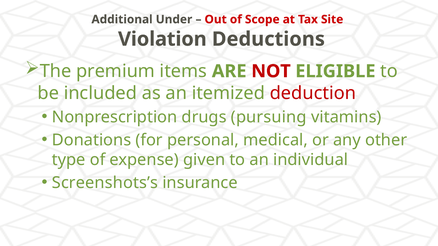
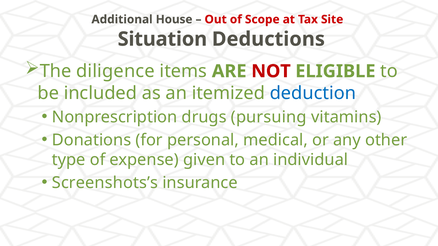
Under: Under -> House (174, 19)
Violation: Violation -> Situation (162, 39)
premium: premium -> diligence (115, 71)
deduction colour: red -> blue (313, 93)
